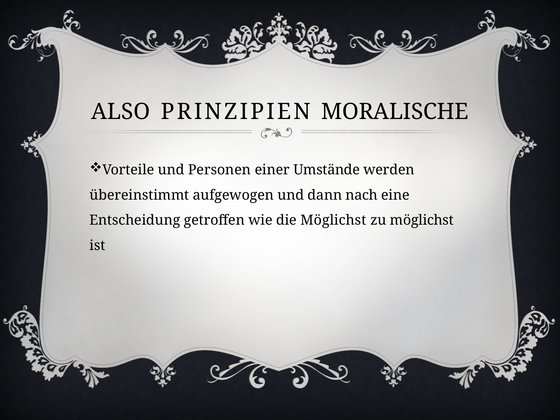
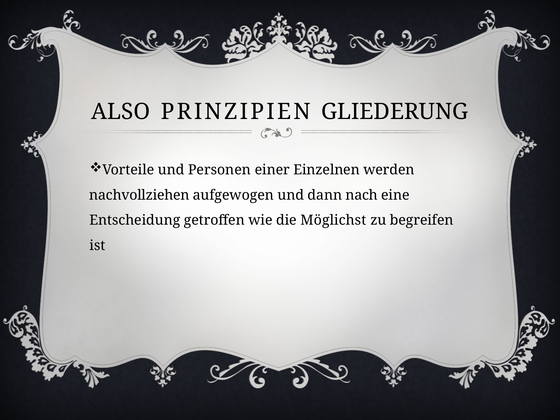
MORALISCHE: MORALISCHE -> GLIEDERUNG (395, 112)
Umstände: Umstände -> Einzelnen (327, 170)
übereinstimmt: übereinstimmt -> nachvollziehen (139, 195)
zu möglichst: möglichst -> begreifen (422, 220)
